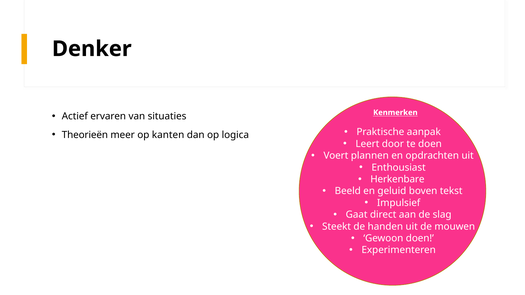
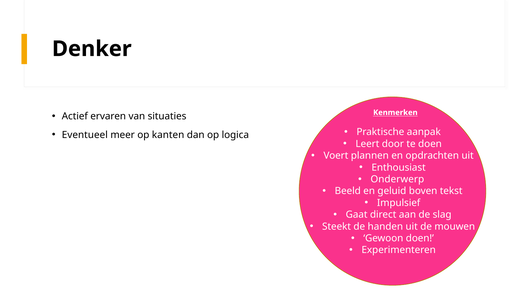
Theorieën: Theorieën -> Eventueel (85, 135)
Herkenbare: Herkenbare -> Onderwerp (397, 179)
